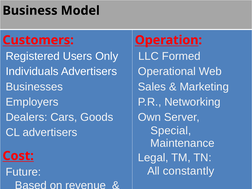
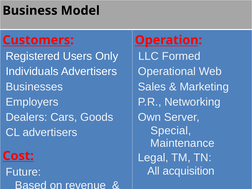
constantly: constantly -> acquisition (189, 171)
